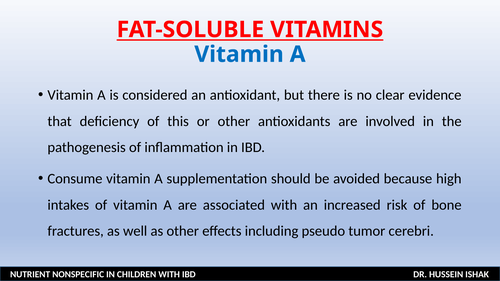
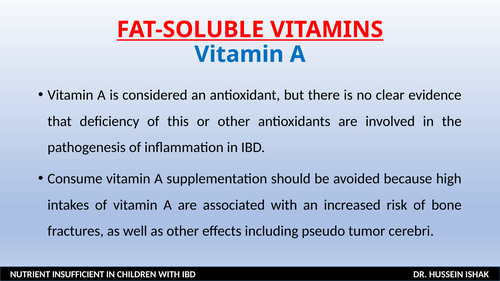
NONSPECIFIC: NONSPECIFIC -> INSUFFICIENT (78, 275)
